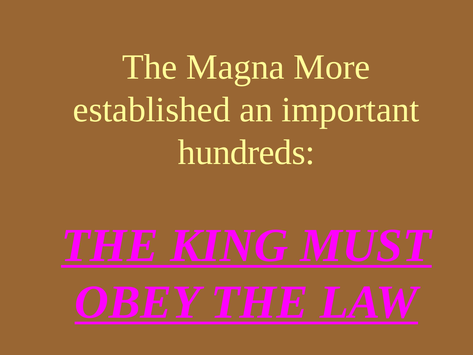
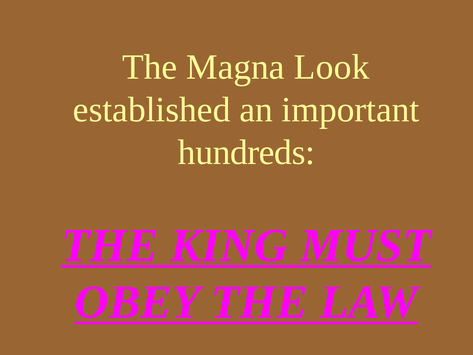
More: More -> Look (332, 67)
